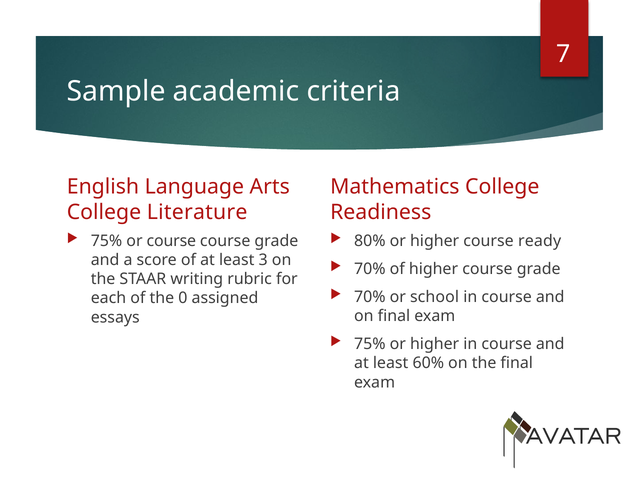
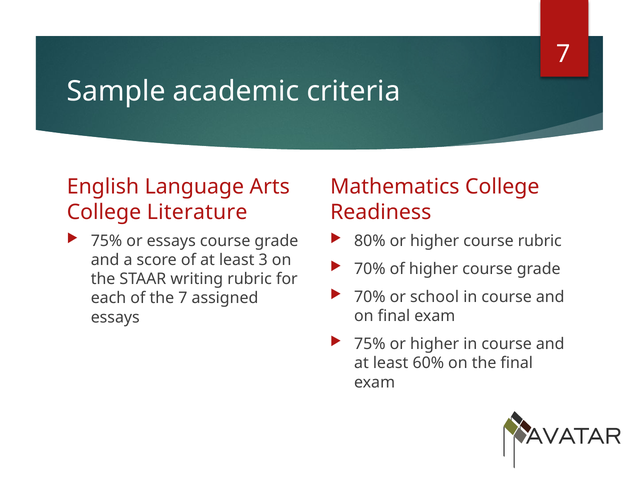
or course: course -> essays (171, 240)
course ready: ready -> rubric (540, 240)
the 0: 0 -> 7 (183, 298)
